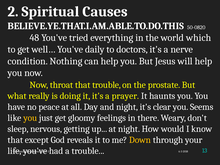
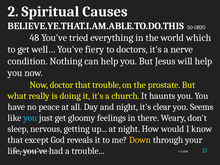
daily: daily -> fiery (95, 49)
throat: throat -> doctor (62, 85)
prayer: prayer -> church (125, 96)
you colour: yellow -> light blue (30, 118)
